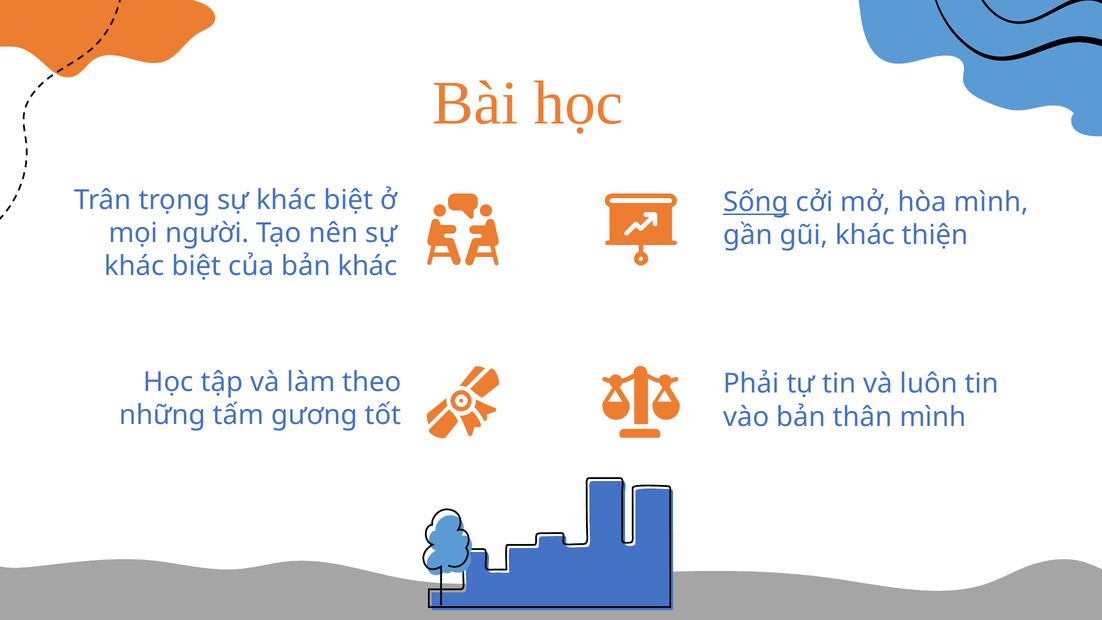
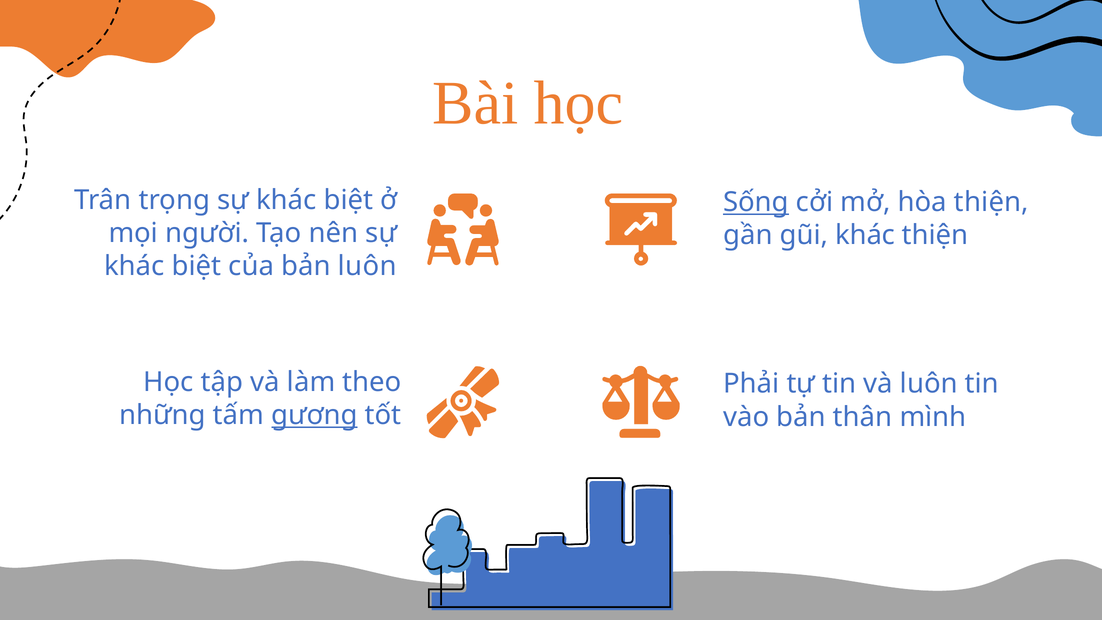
hòa mình: mình -> thiện (991, 202)
bản khác: khác -> luôn (367, 266)
gương underline: none -> present (315, 415)
